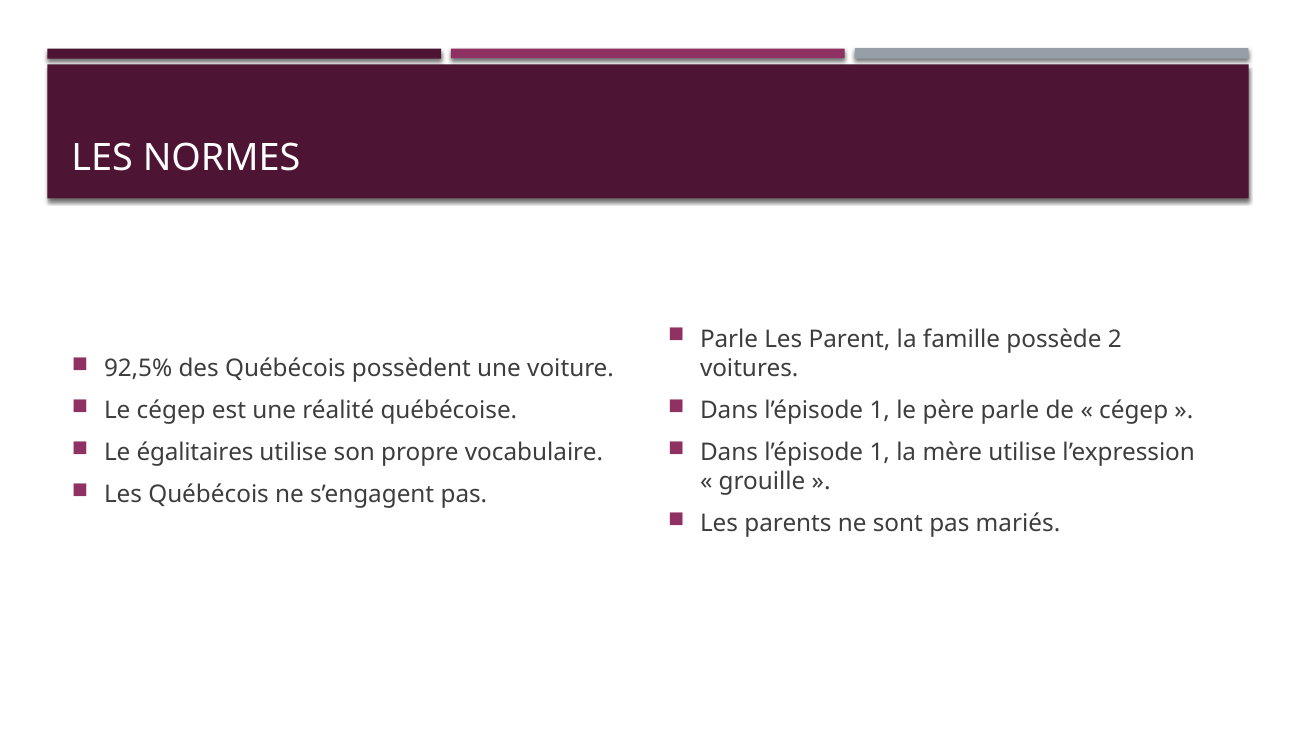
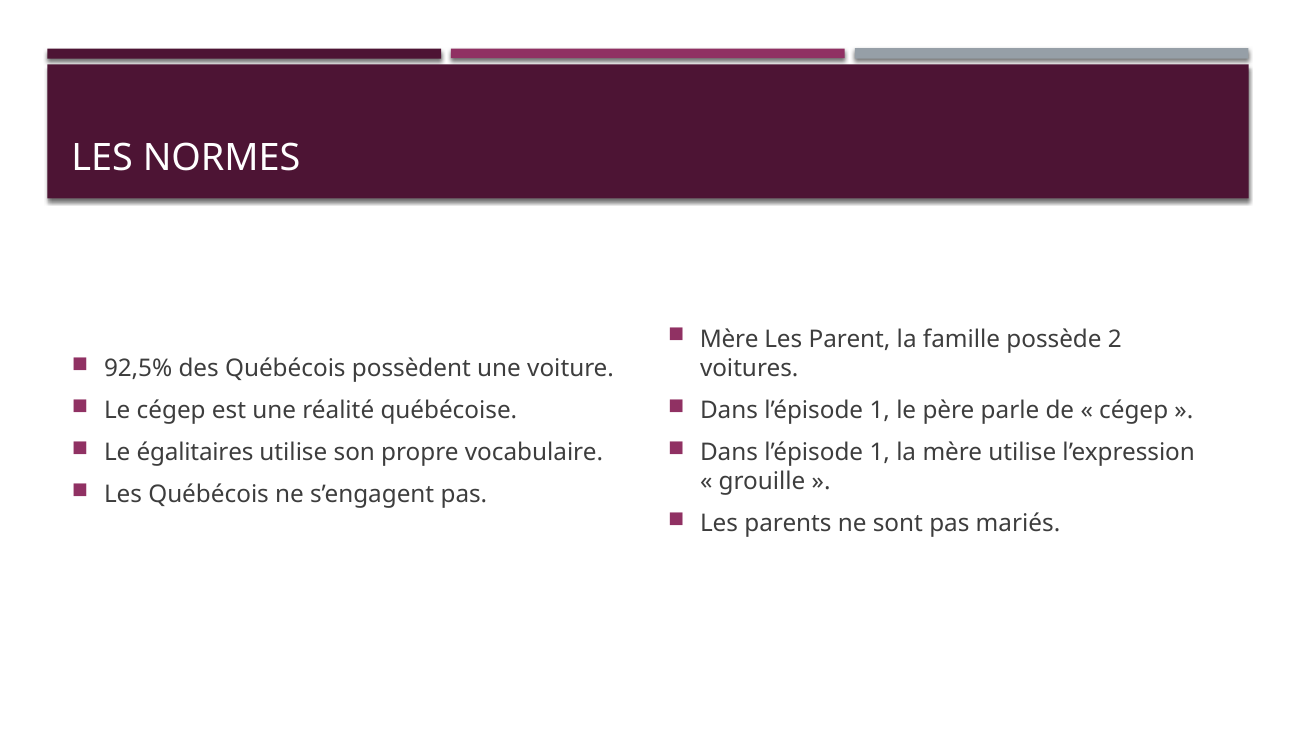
Parle: Parle -> Mère (729, 339)
